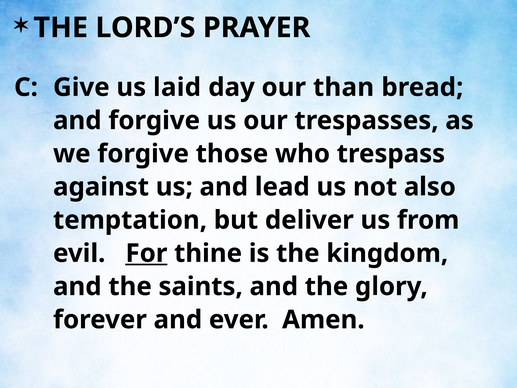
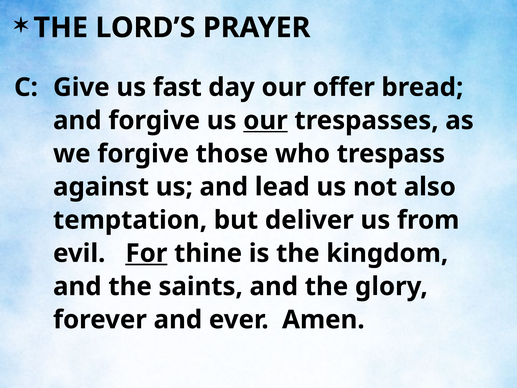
laid: laid -> fast (177, 87)
than: than -> offer (344, 87)
our underline: none -> present (265, 120)
